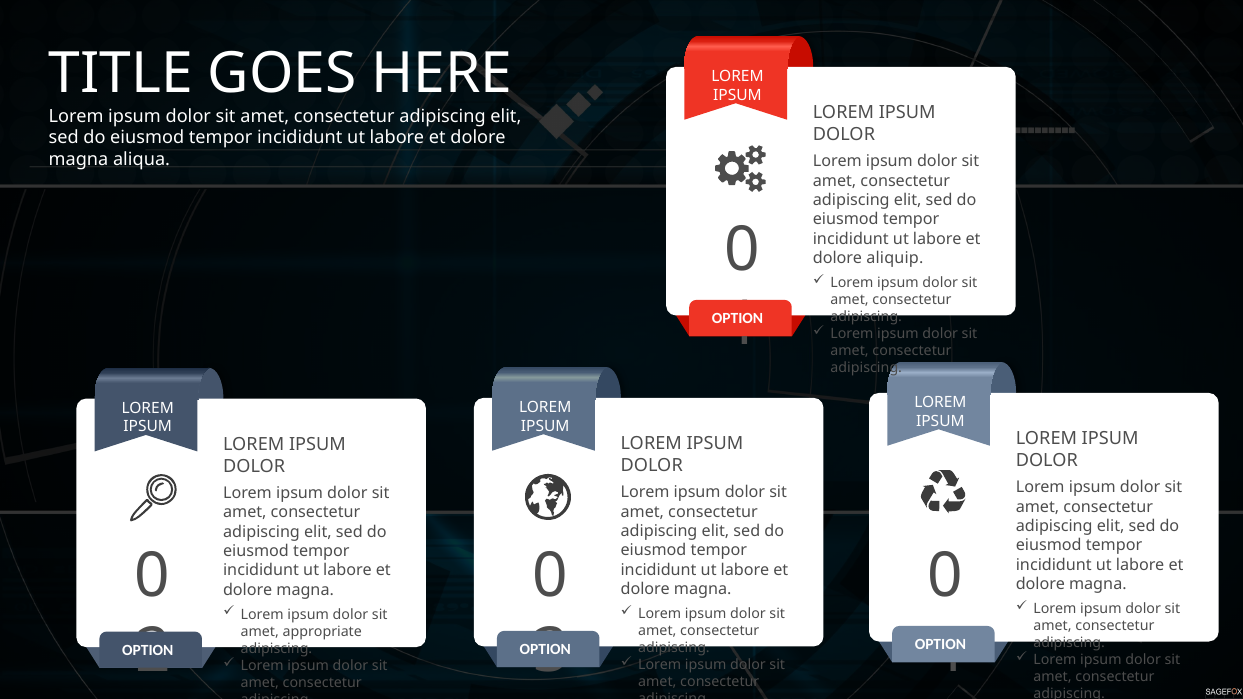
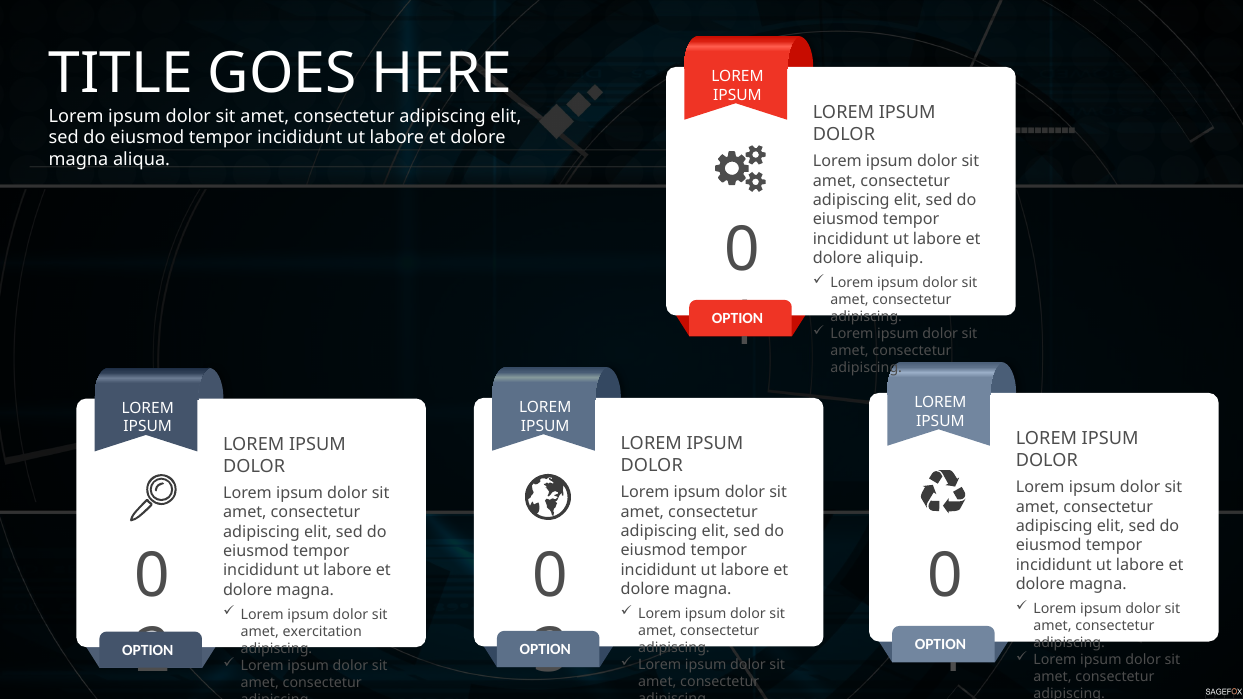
appropriate: appropriate -> exercitation (322, 632)
